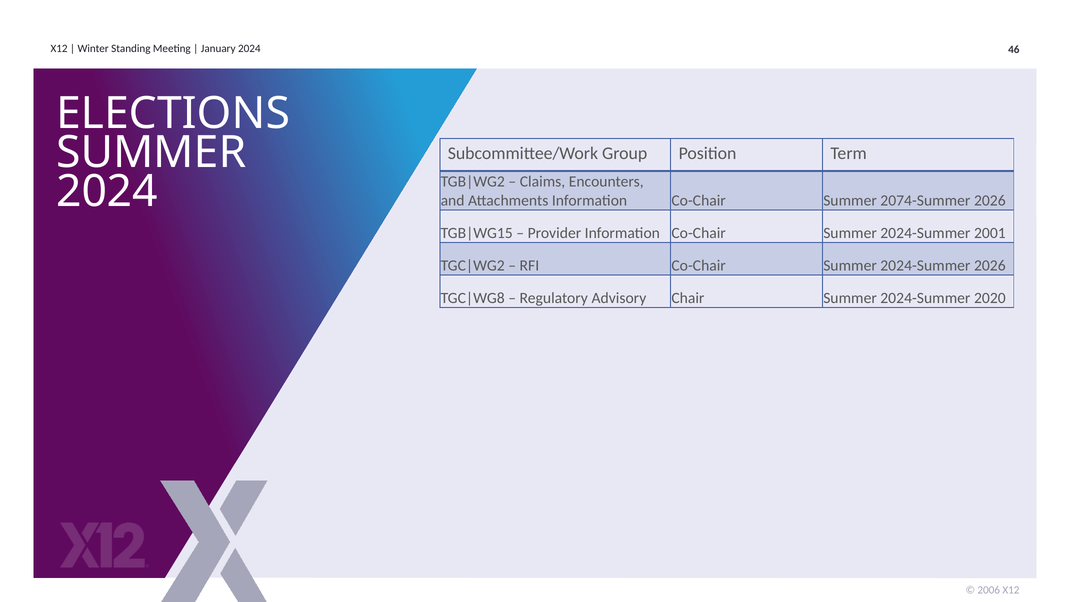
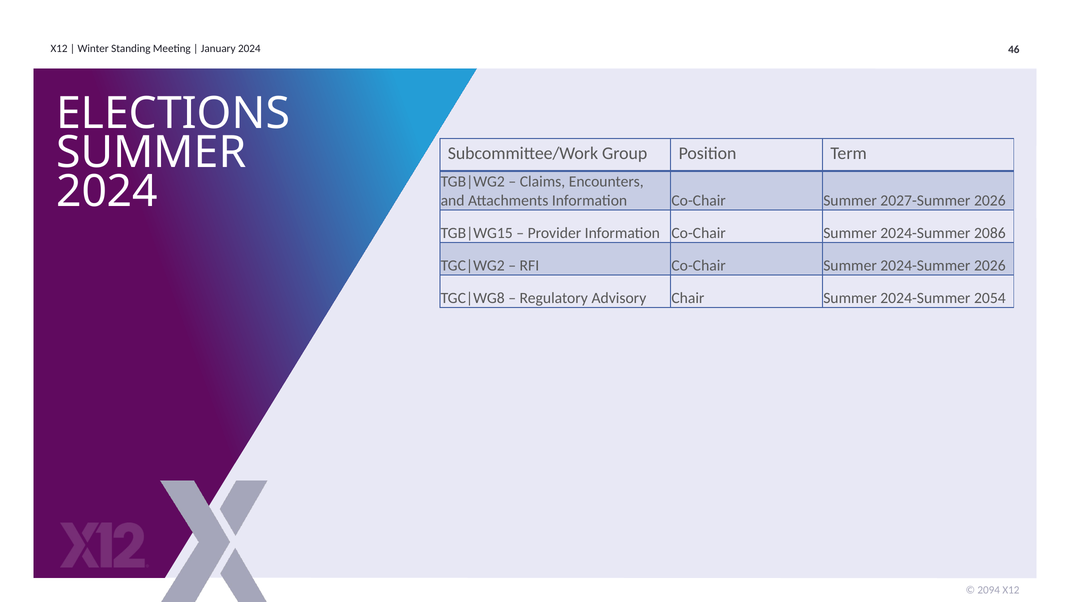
2074-Summer: 2074-Summer -> 2027-Summer (925, 200)
2001: 2001 -> 2086 (990, 233)
2020: 2020 -> 2054 (990, 298)
2006: 2006 -> 2094 (989, 590)
